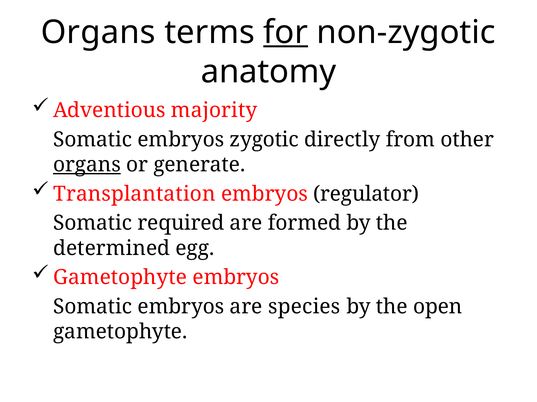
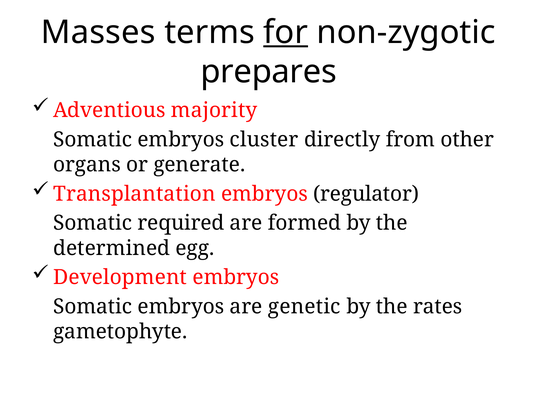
Organs: Organs -> Masses (98, 32)
anatomy: anatomy -> prepares (269, 72)
zygotic: zygotic -> cluster (264, 140)
organs underline: present -> none (87, 165)
Gametophyte: Gametophyte -> Development (120, 278)
species: species -> genetic (304, 307)
open: open -> rates (438, 307)
